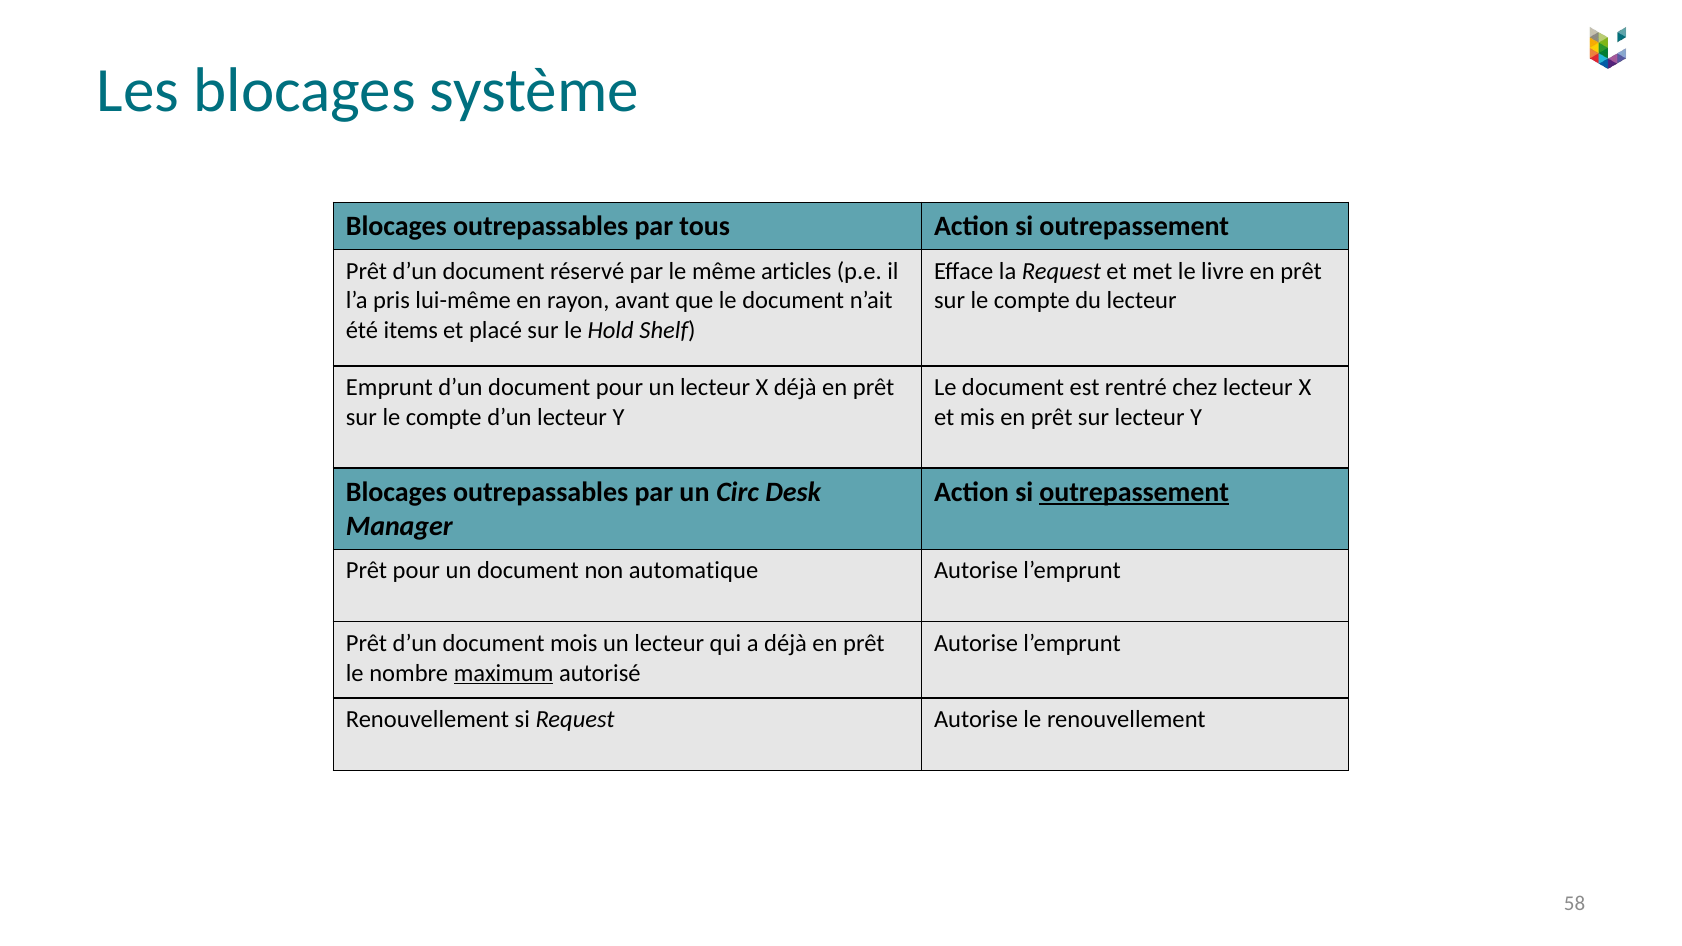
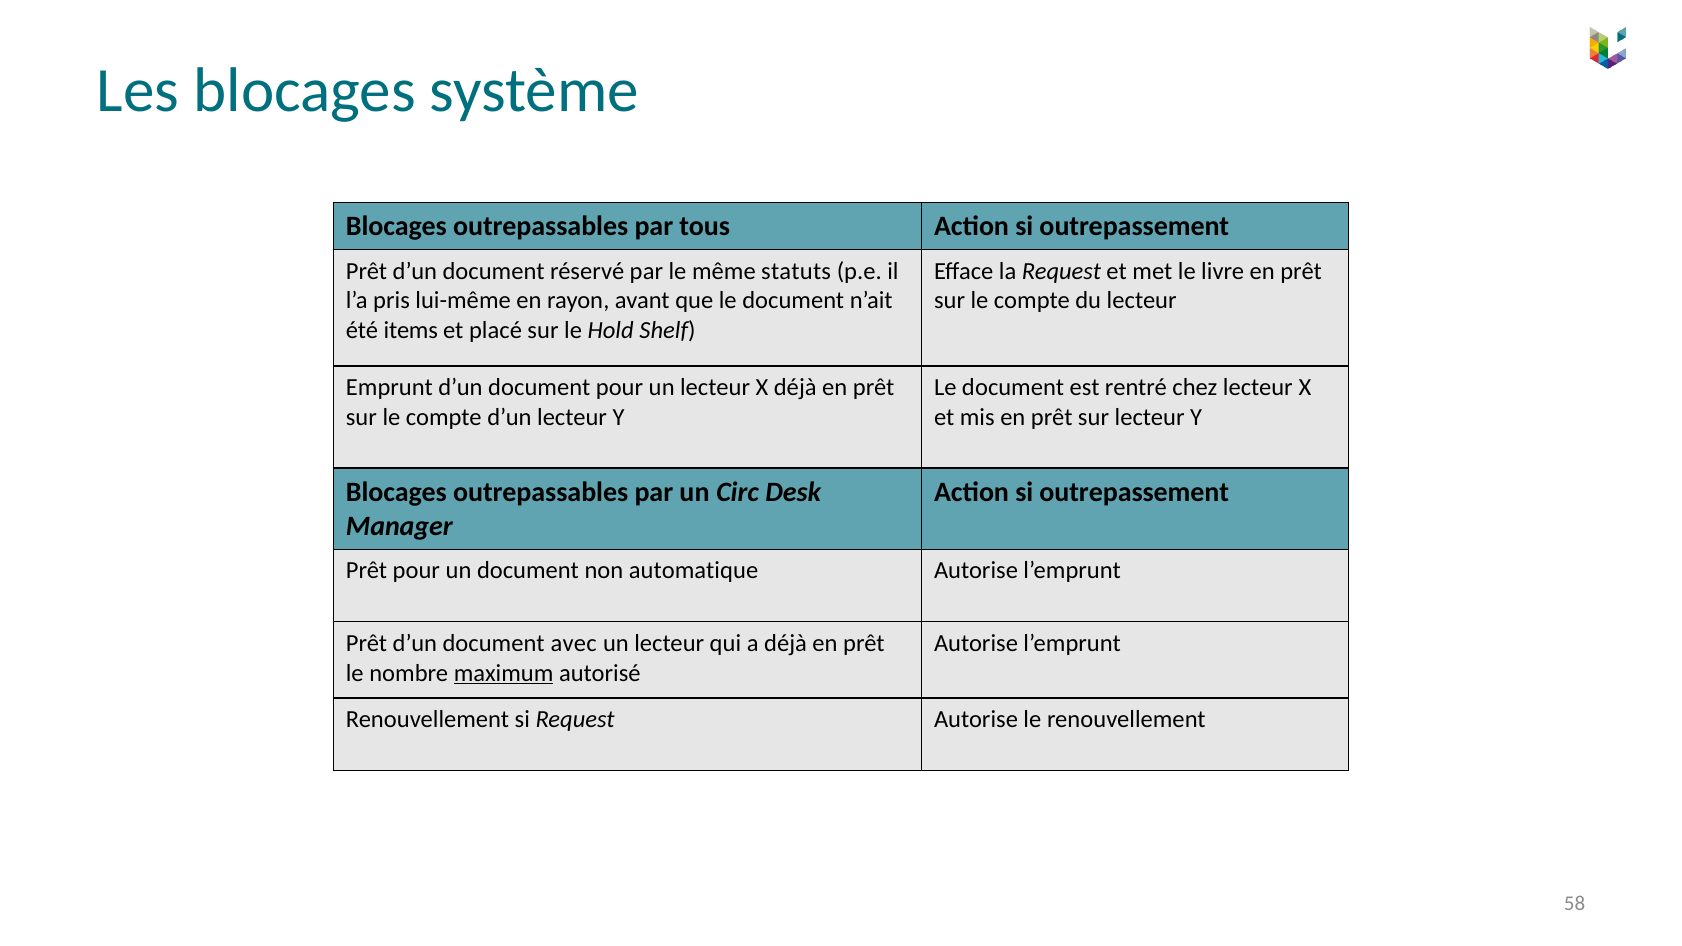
articles: articles -> statuts (796, 271)
outrepassement underline: present -> none (1134, 492)
mois: mois -> avec (574, 643)
